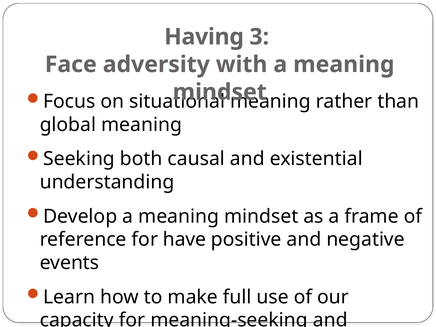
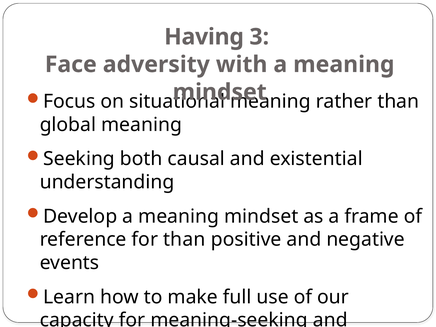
for have: have -> than (184, 240)
